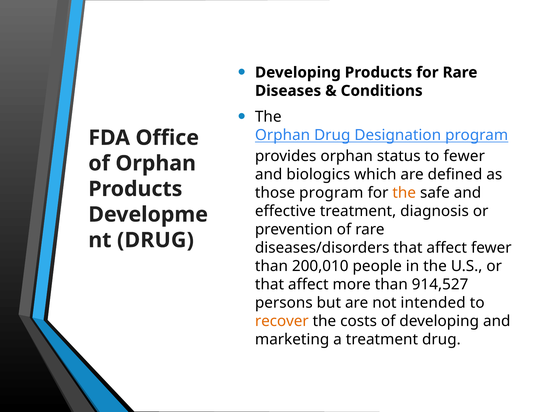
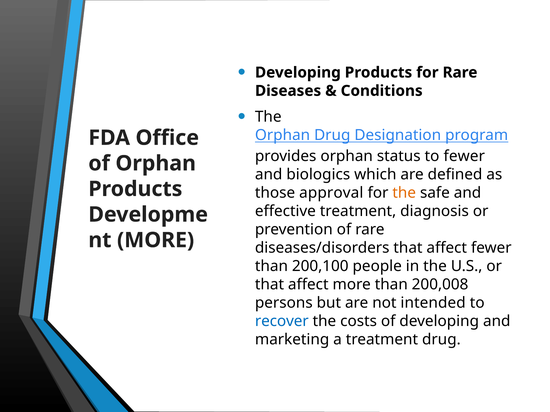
those program: program -> approval (331, 193)
DRUG: DRUG -> MORE (156, 240)
200,010: 200,010 -> 200,100 (320, 266)
914,527: 914,527 -> 200,008 (440, 285)
recover colour: orange -> blue (282, 321)
